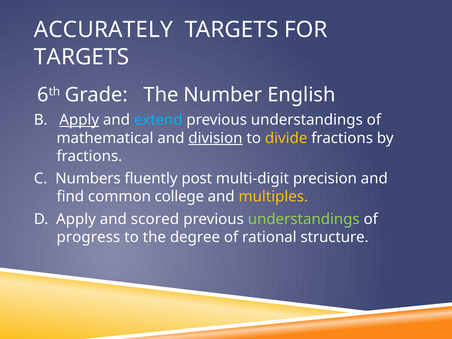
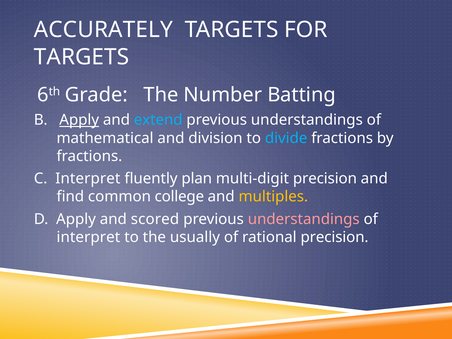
English: English -> Batting (302, 95)
division underline: present -> none (215, 138)
divide colour: yellow -> light blue (286, 138)
C Numbers: Numbers -> Interpret (88, 179)
post: post -> plan (197, 179)
understandings colour: light green -> pink (304, 219)
progress: progress -> interpret (88, 237)
degree: degree -> usually (195, 237)
rational structure: structure -> precision (335, 237)
